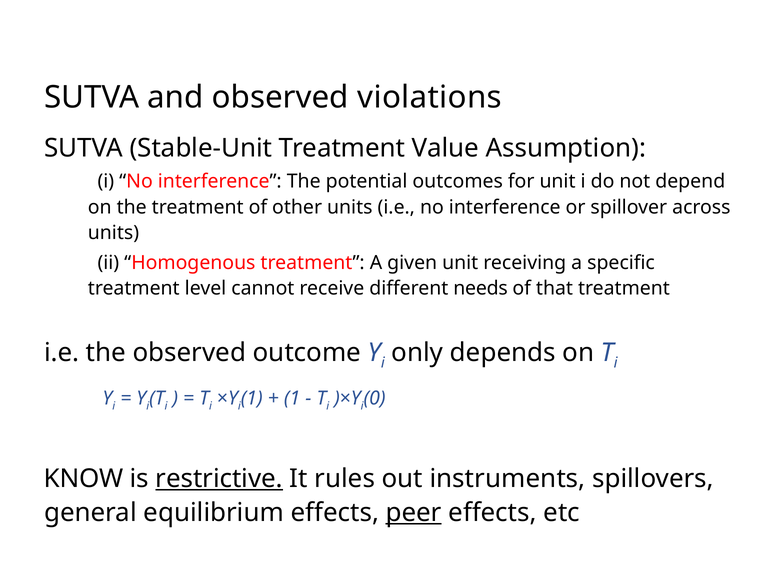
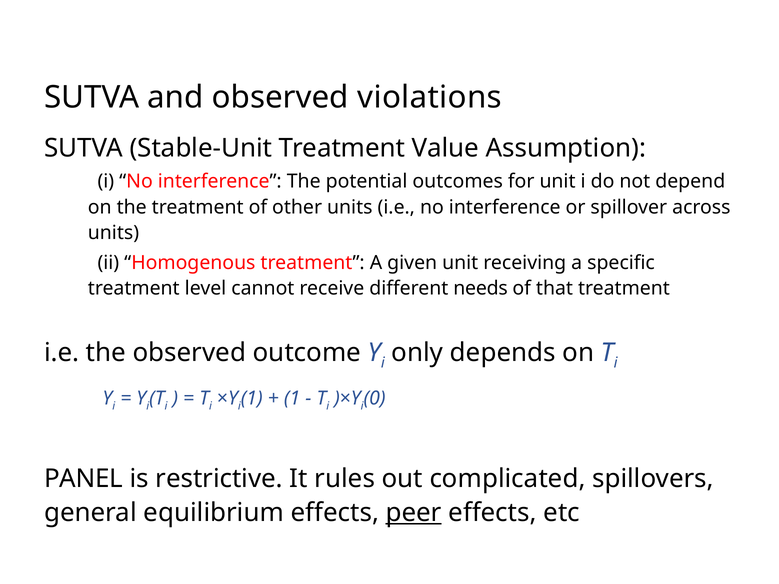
KNOW: KNOW -> PANEL (84, 479)
restrictive underline: present -> none (219, 479)
instruments: instruments -> complicated (508, 479)
